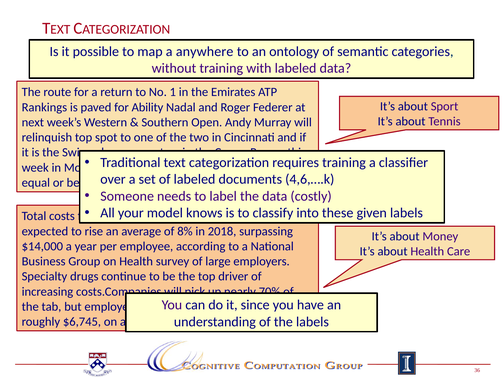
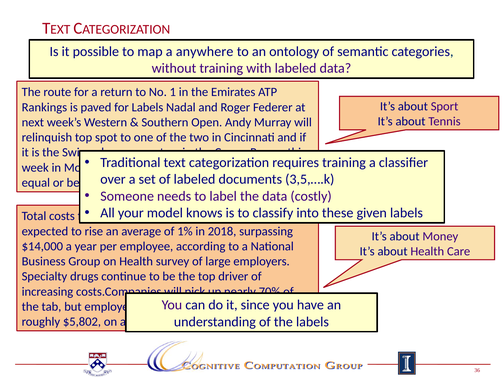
for Ability: Ability -> Labels (147, 107)
4,6,….k: 4,6,….k -> 3,5,….k (310, 179)
8%: 8% -> 1% (185, 231)
$6,745: $6,745 -> $5,802 (82, 322)
